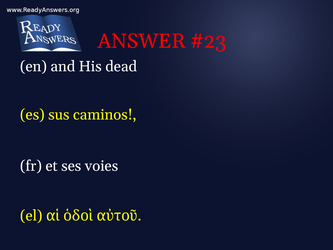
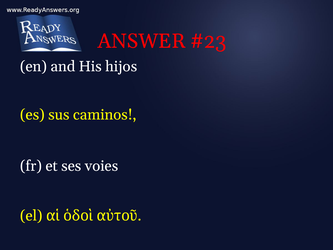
dead: dead -> hijos (121, 66)
